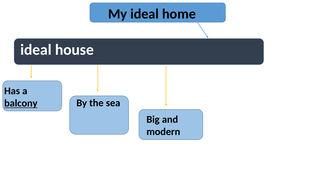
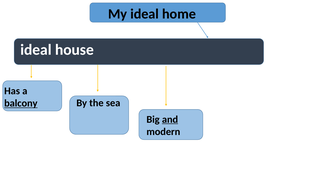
and underline: none -> present (170, 119)
